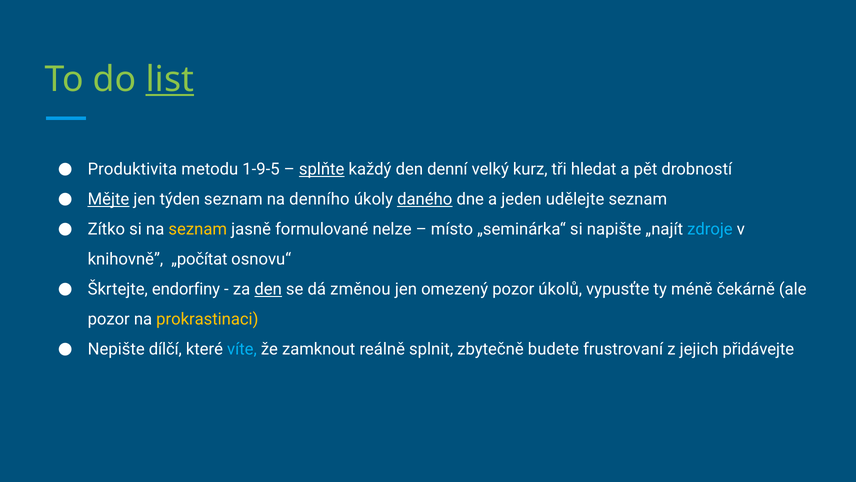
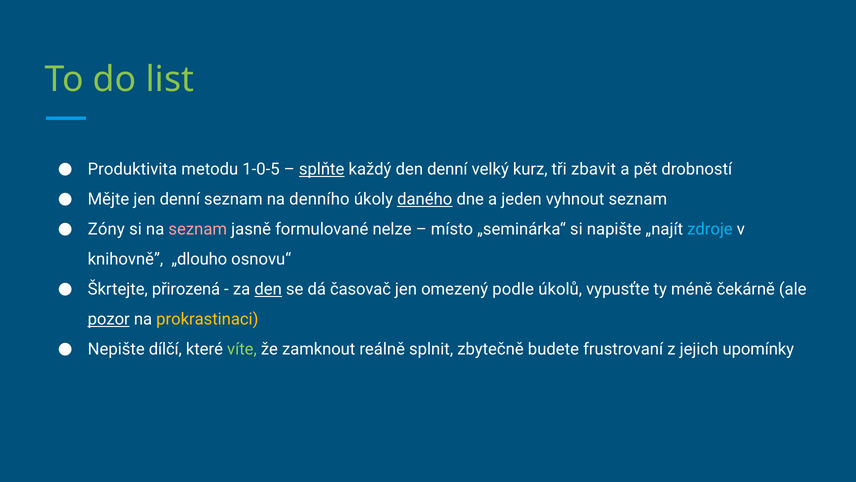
list underline: present -> none (170, 80)
1-9-5: 1-9-5 -> 1-0-5 (261, 169)
hledat: hledat -> zbavit (594, 169)
Mějte underline: present -> none (108, 199)
jen týden: týden -> denní (180, 199)
udělejte: udělejte -> vyhnout (575, 199)
Zítko: Zítko -> Zóny (106, 229)
seznam colour: yellow -> pink (198, 229)
„počítat: „počítat -> „dlouho (199, 259)
endorfiny: endorfiny -> přirozená (186, 289)
změnou: změnou -> časovač (361, 289)
omezený pozor: pozor -> podle (513, 289)
pozor underline: none -> present (109, 319)
víte colour: light blue -> light green (242, 349)
přidávejte: přidávejte -> upomínky (758, 349)
